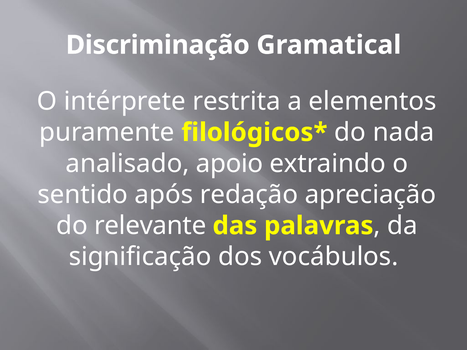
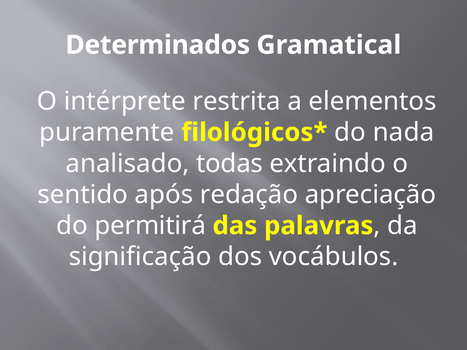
Discriminação: Discriminação -> Determinados (158, 45)
apoio: apoio -> todas (230, 164)
relevante: relevante -> permitirá (150, 226)
